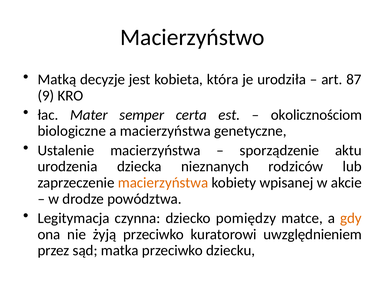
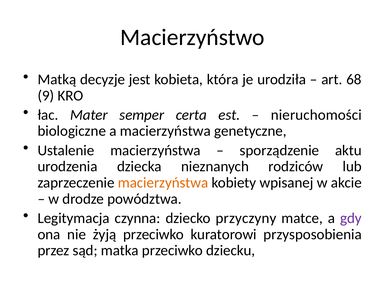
87: 87 -> 68 (354, 79)
okolicznościom: okolicznościom -> nieruchomości (316, 115)
pomiędzy: pomiędzy -> przyczyny (246, 218)
gdy colour: orange -> purple (351, 218)
uwzględnieniem: uwzględnieniem -> przysposobienia (313, 234)
